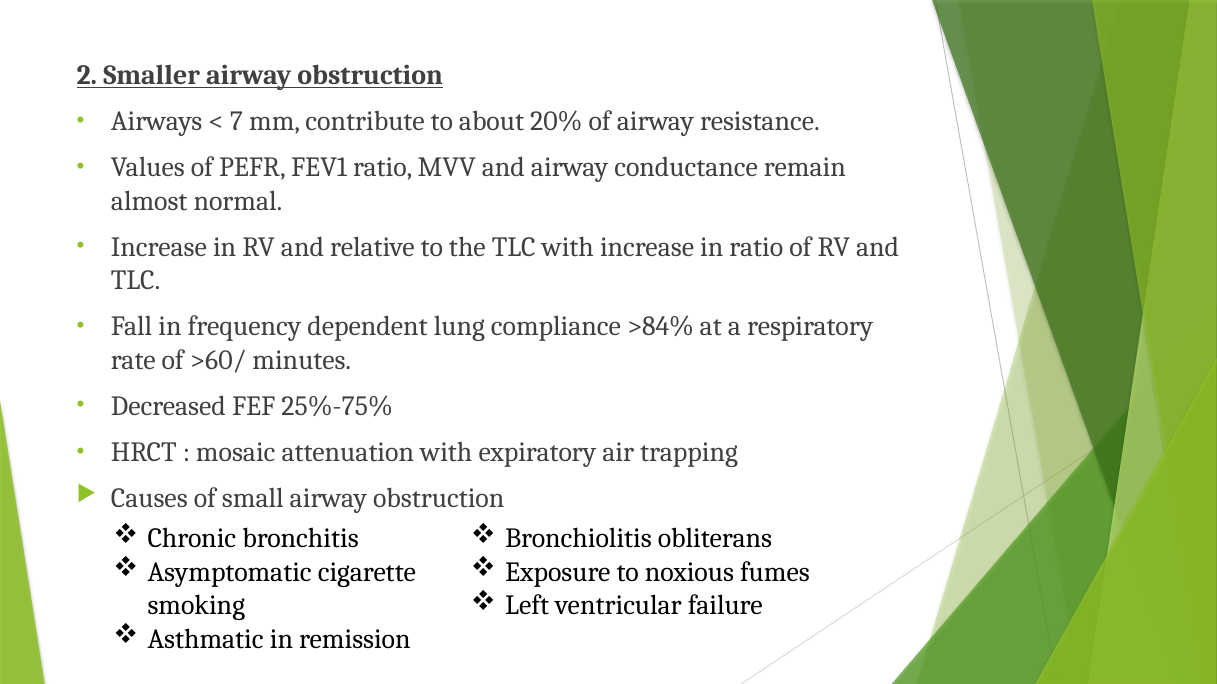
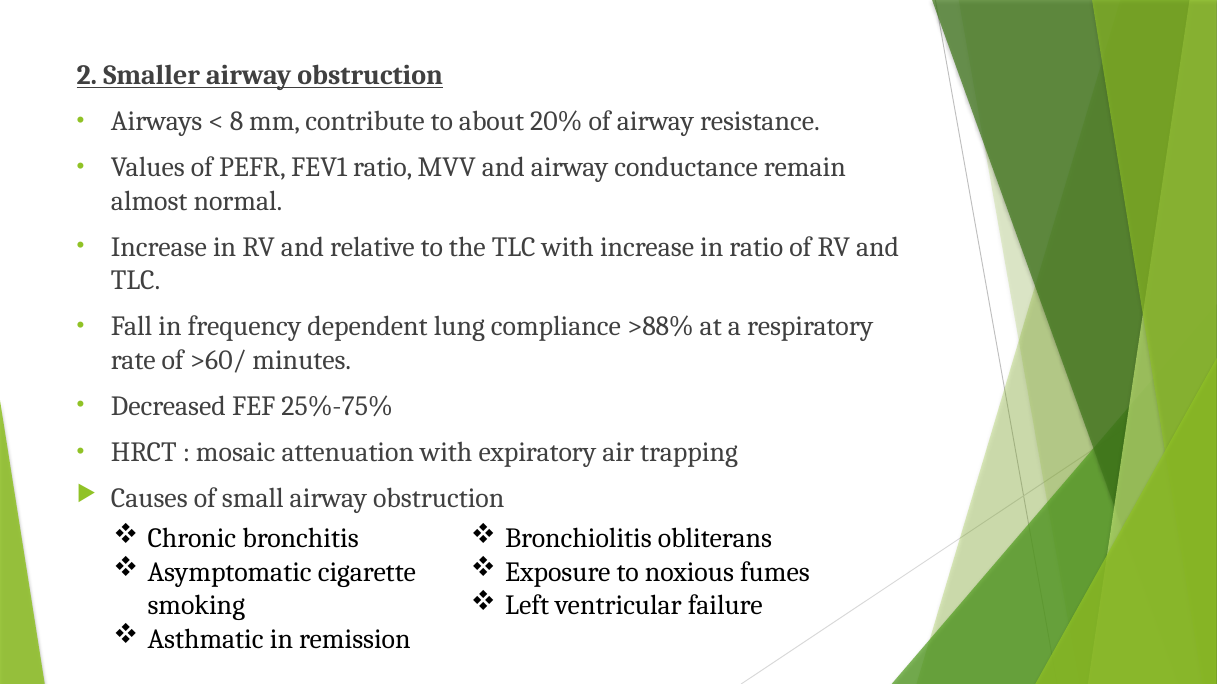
7: 7 -> 8 (237, 122)
>84%: >84% -> >88% (660, 327)
